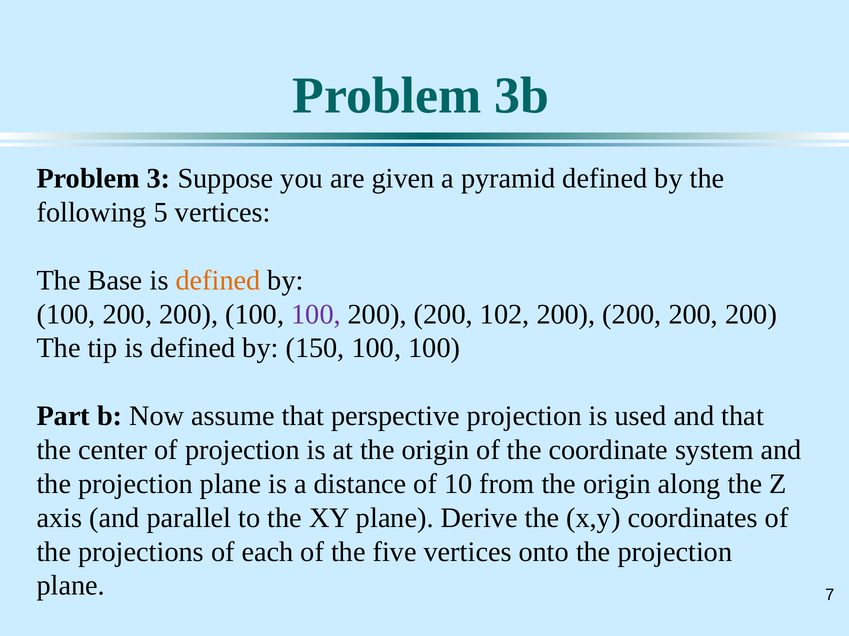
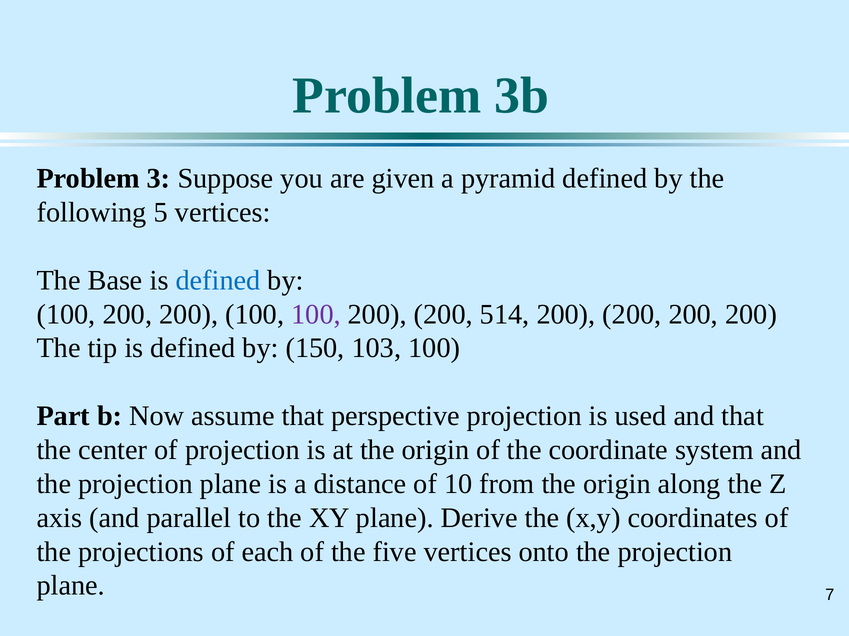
defined colour: orange -> blue (218, 281)
102: 102 -> 514 (505, 315)
150 100: 100 -> 103 (376, 349)
